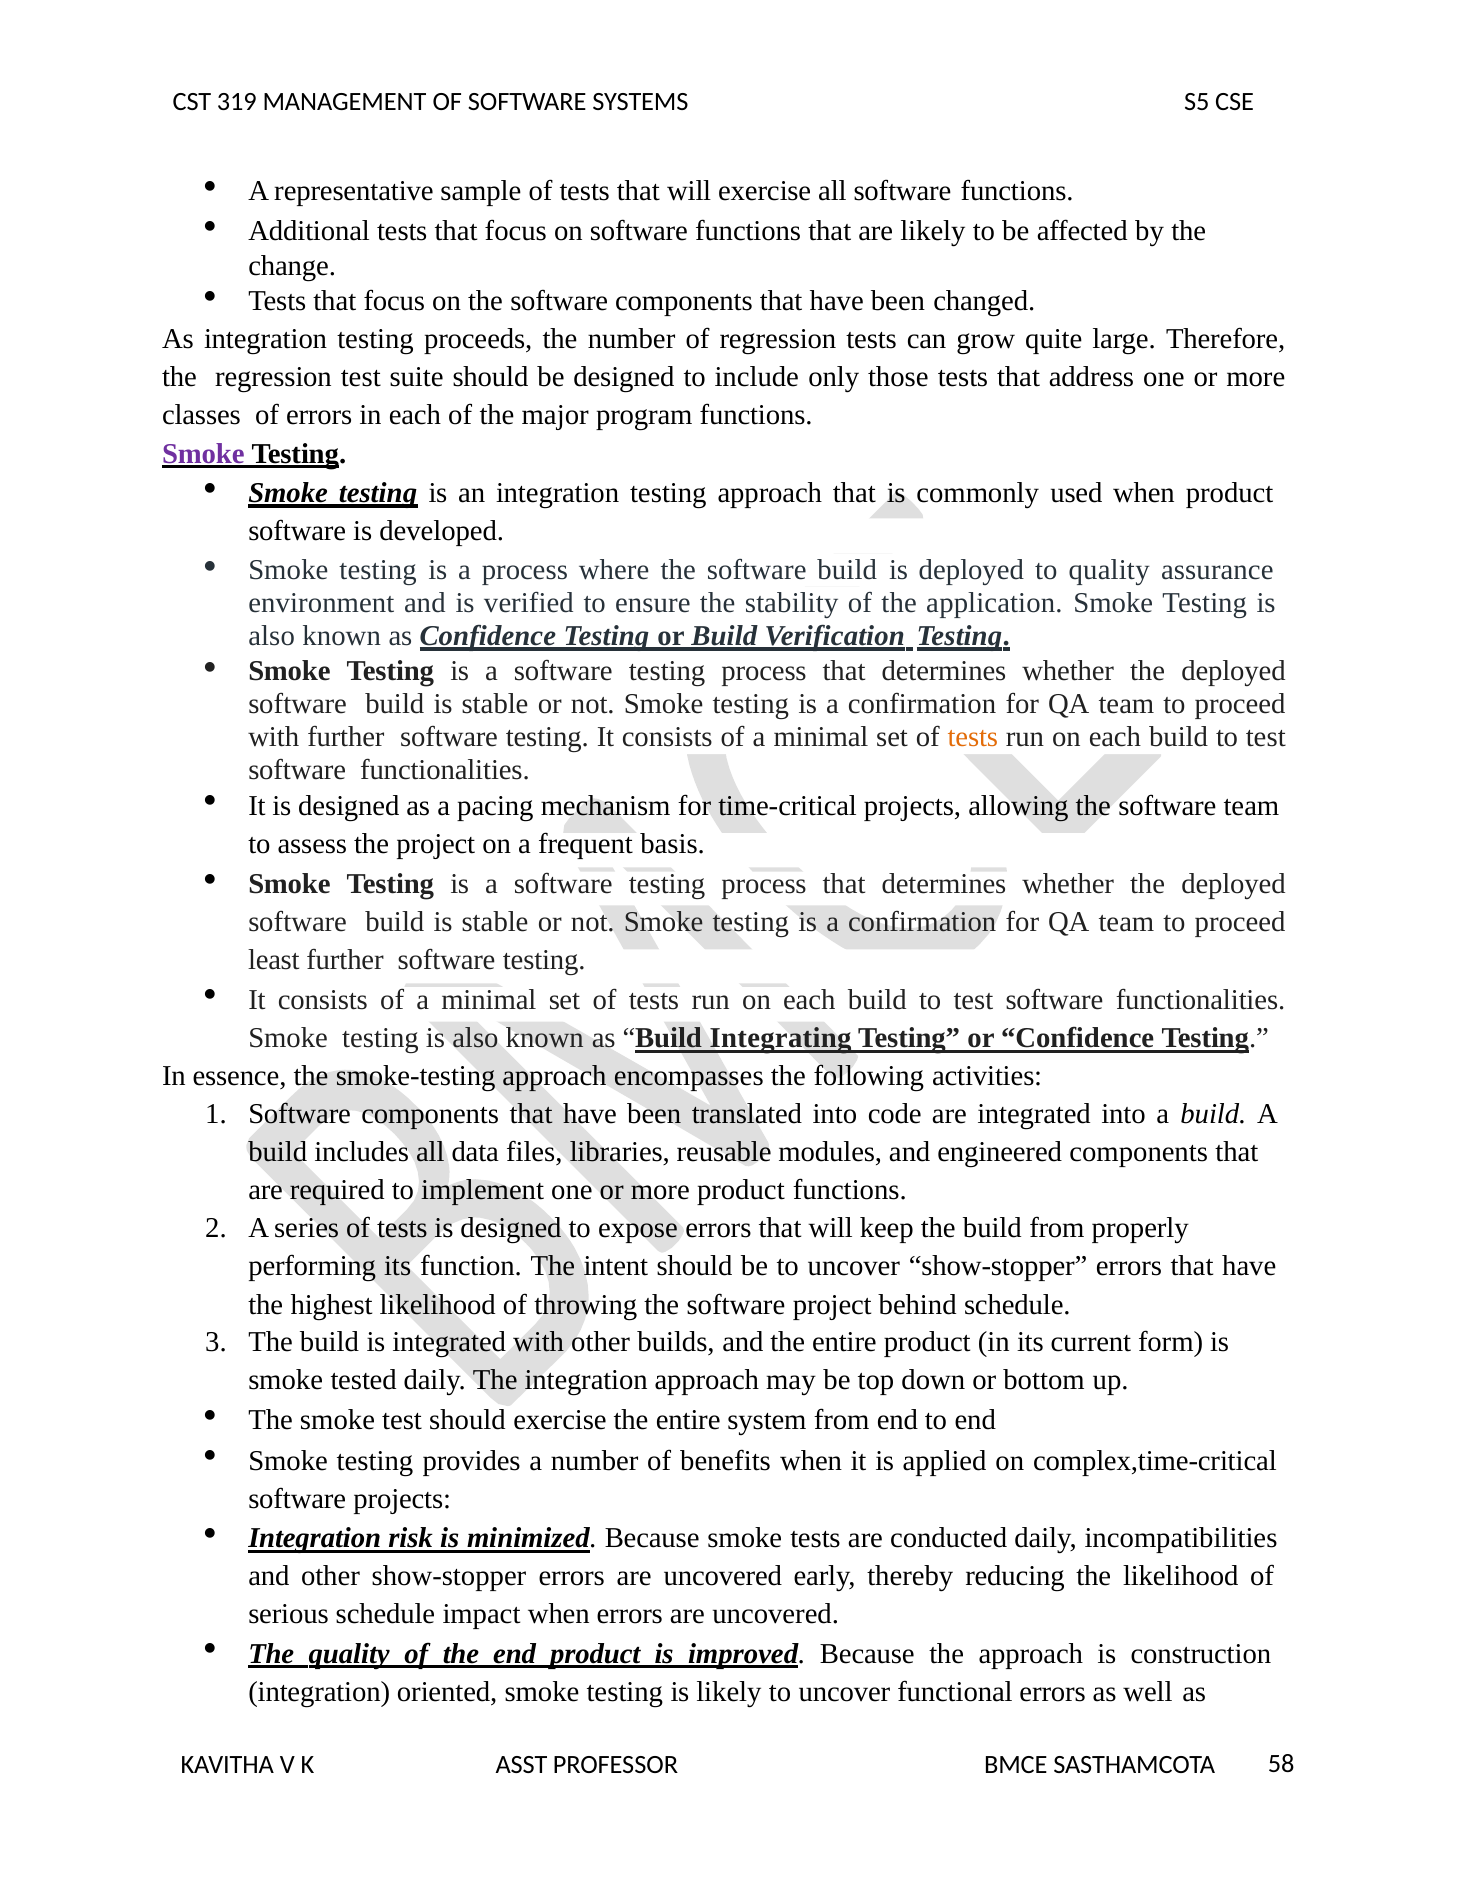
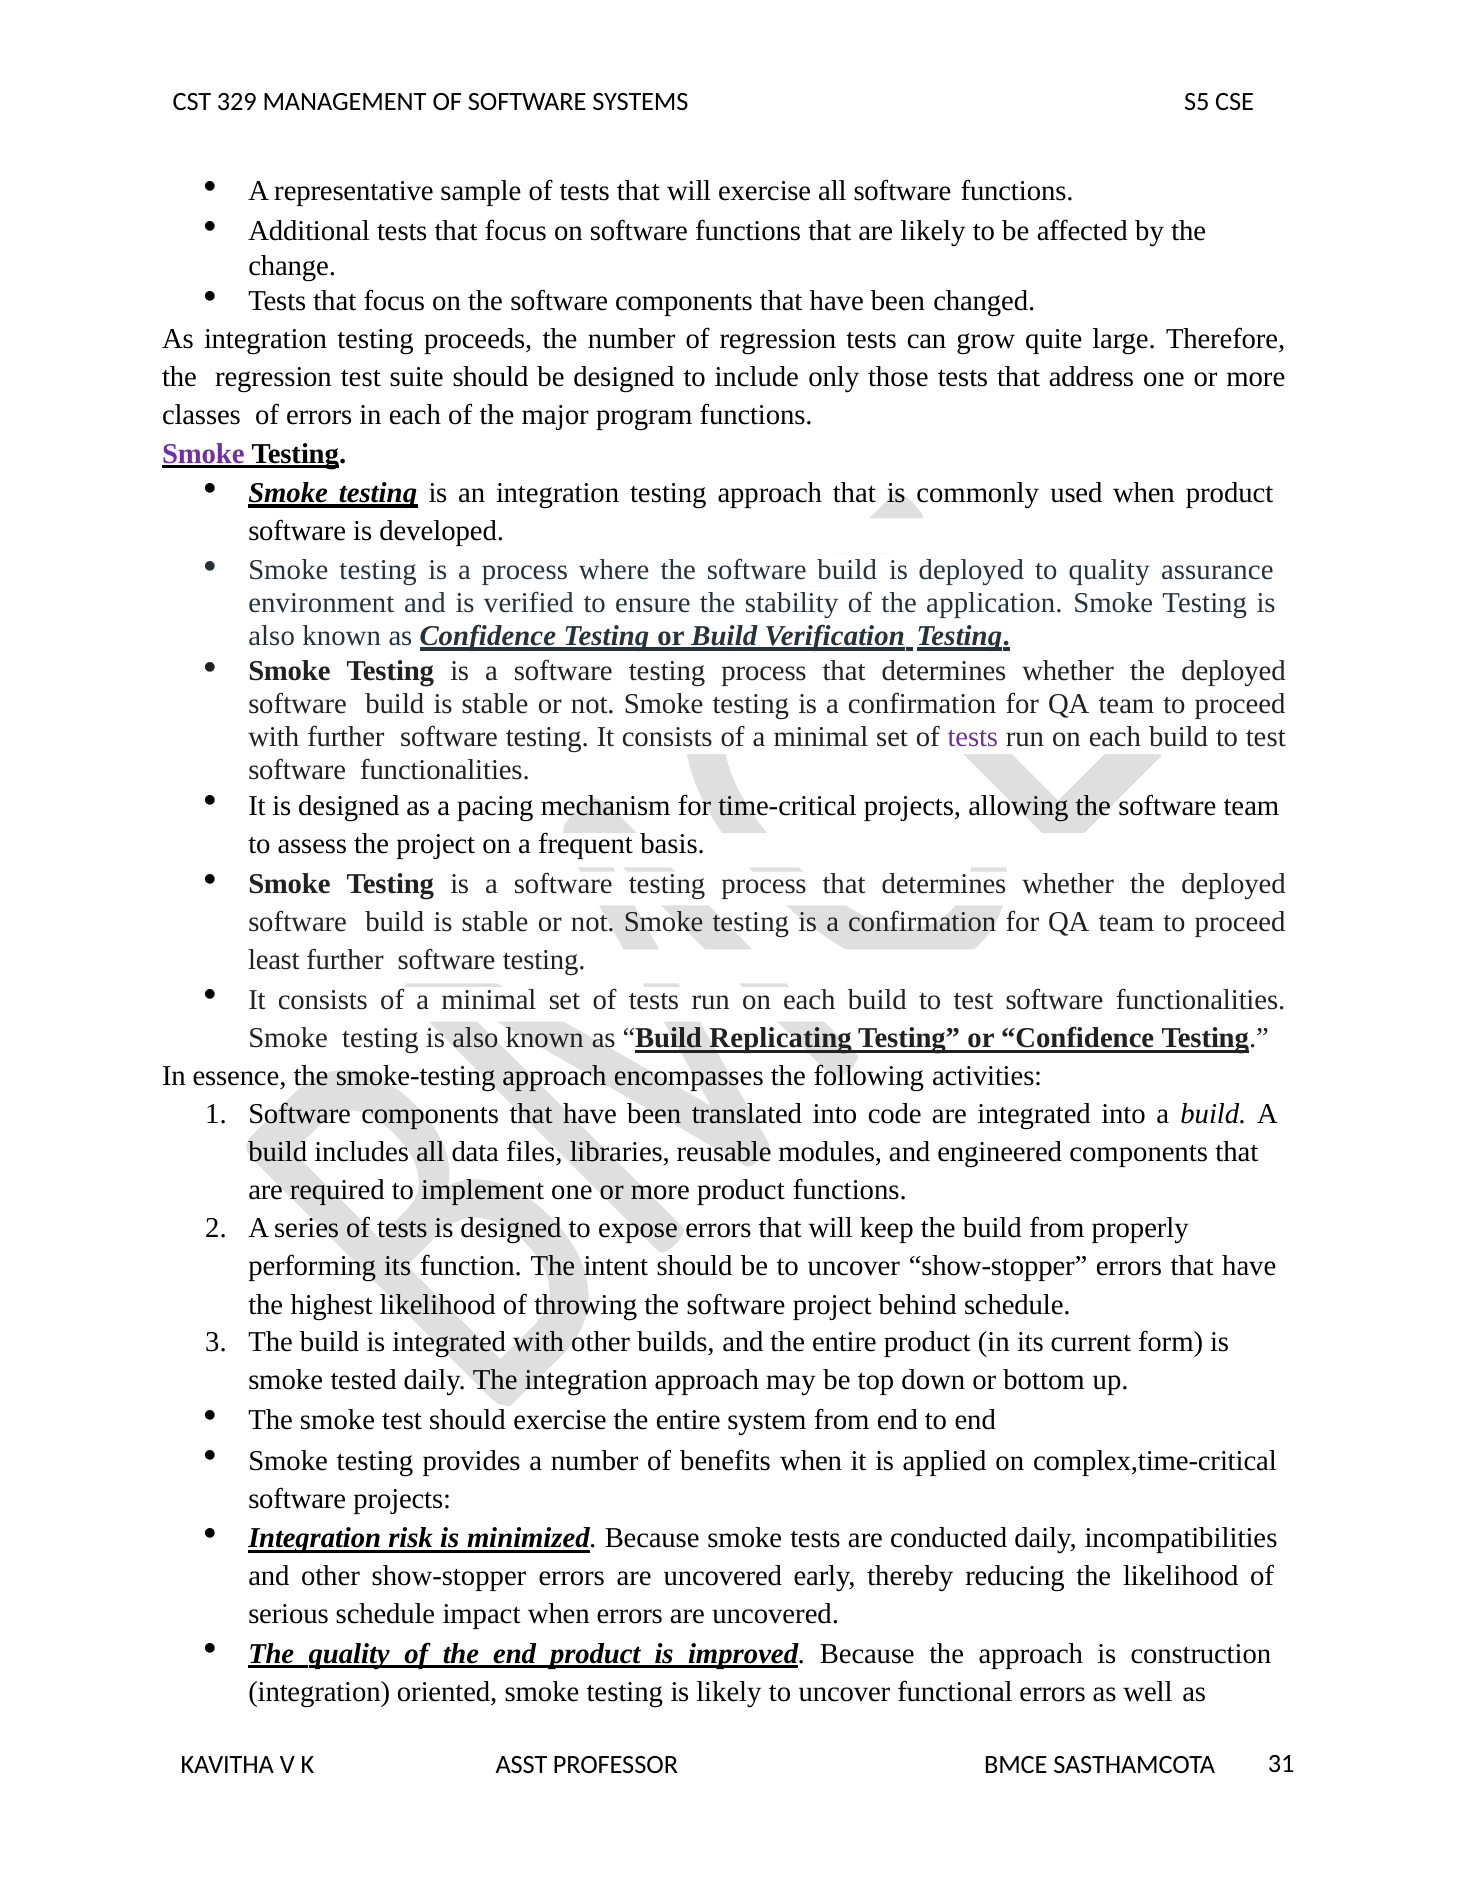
319: 319 -> 329 (237, 102)
tests colour: orange -> purple (973, 737)
Integrating: Integrating -> Replicating (781, 1038)
58: 58 -> 31 (1281, 1763)
